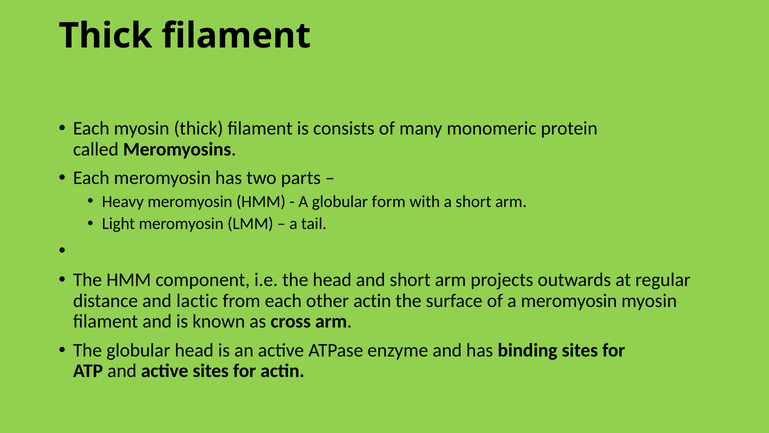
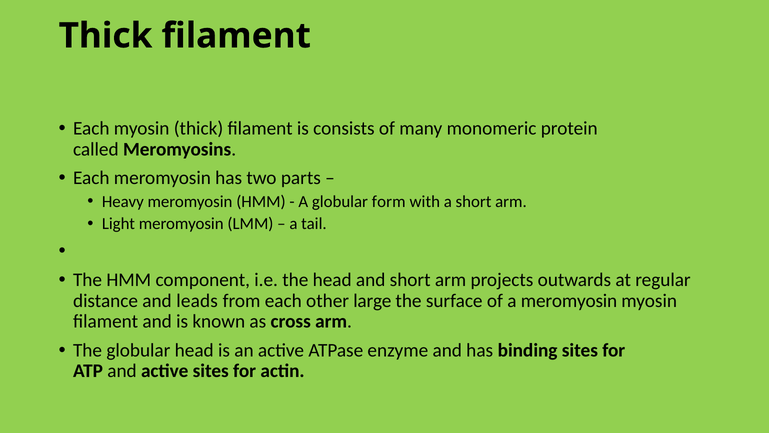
lactic: lactic -> leads (197, 300)
other actin: actin -> large (372, 300)
